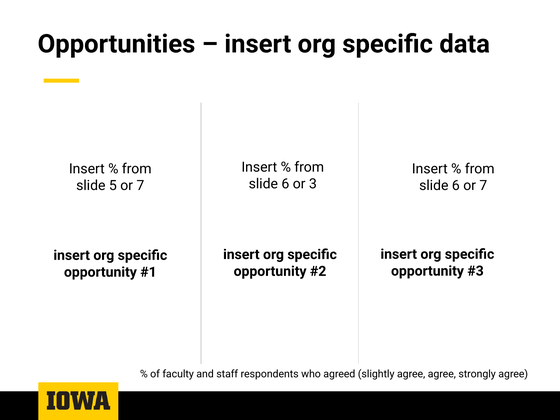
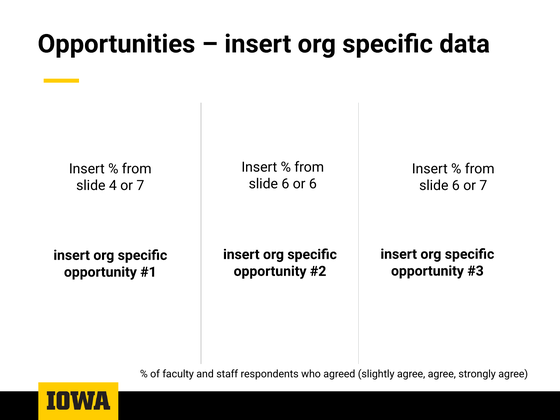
or 3: 3 -> 6 (313, 184)
5: 5 -> 4 (113, 186)
